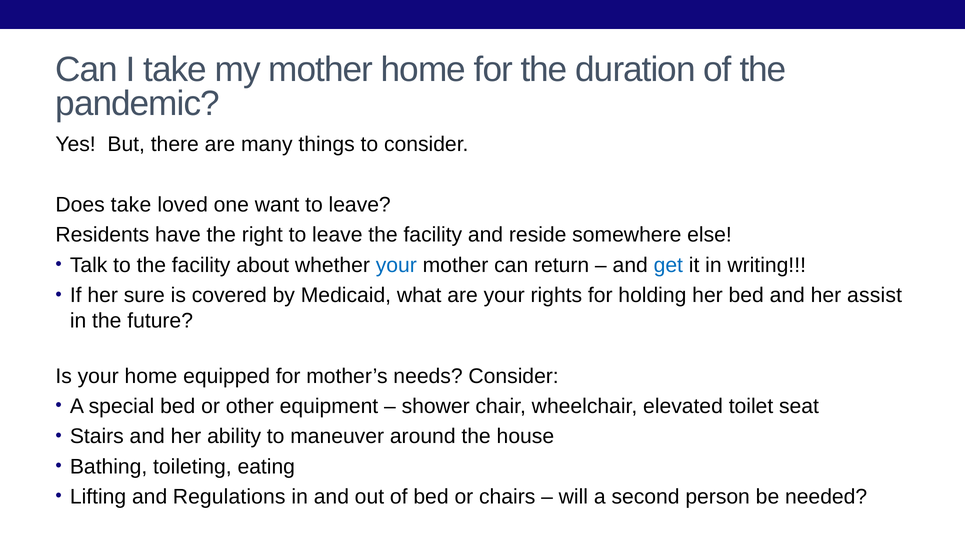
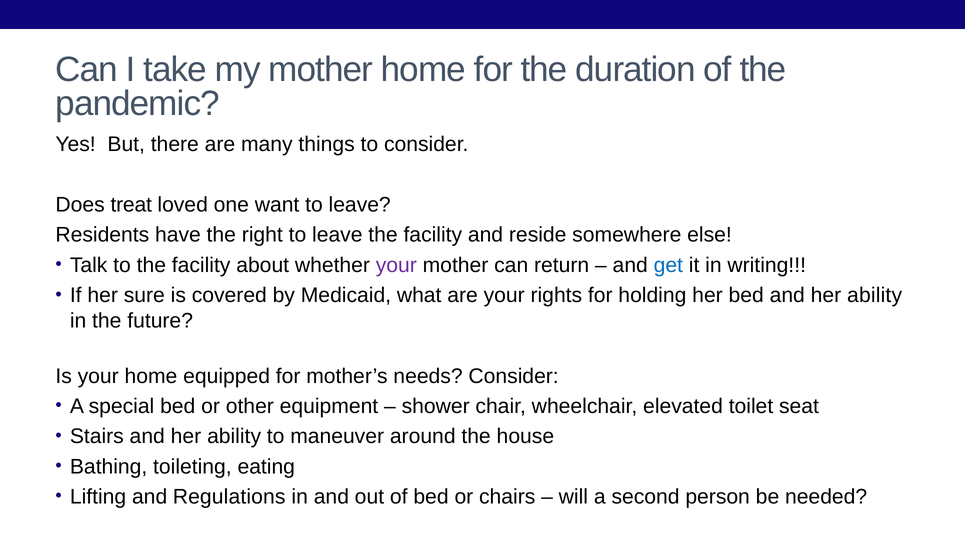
Does take: take -> treat (131, 205)
your colour: blue -> purple (396, 265)
bed and her assist: assist -> ability (875, 295)
